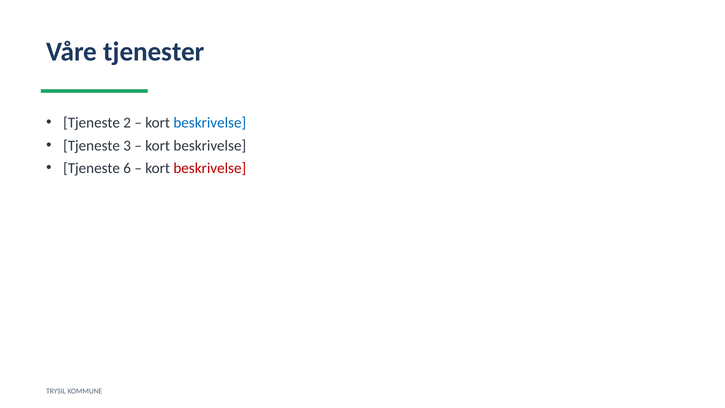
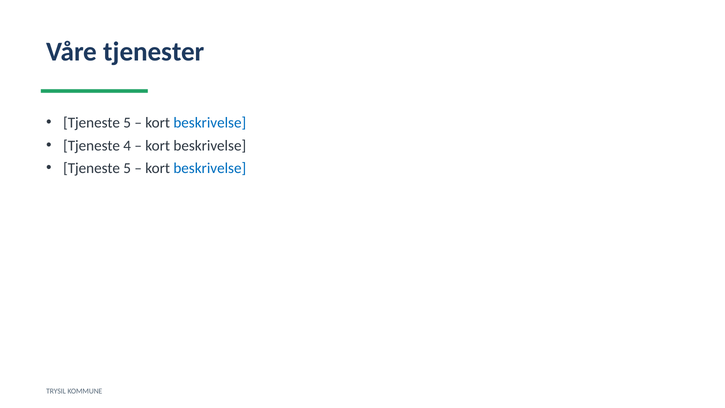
2: 2 -> 5 (127, 123)
3: 3 -> 4 (127, 145)
6: 6 -> 5 (127, 168)
beskrivelse colour: red -> blue (210, 168)
